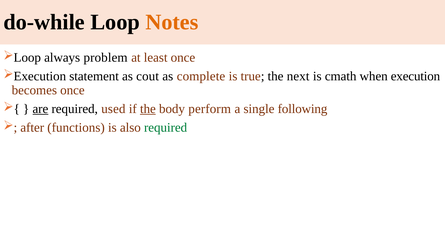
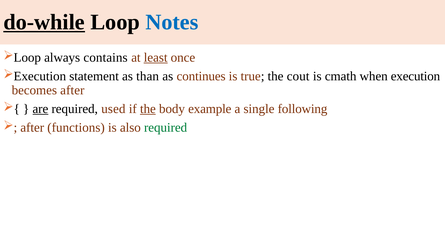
do-while underline: none -> present (44, 22)
Notes colour: orange -> blue (172, 22)
problem: problem -> contains (106, 58)
least underline: none -> present (156, 58)
cout: cout -> than (148, 76)
complete: complete -> continues (201, 76)
next: next -> cout (298, 76)
becomes once: once -> after (72, 90)
perform: perform -> example (210, 109)
